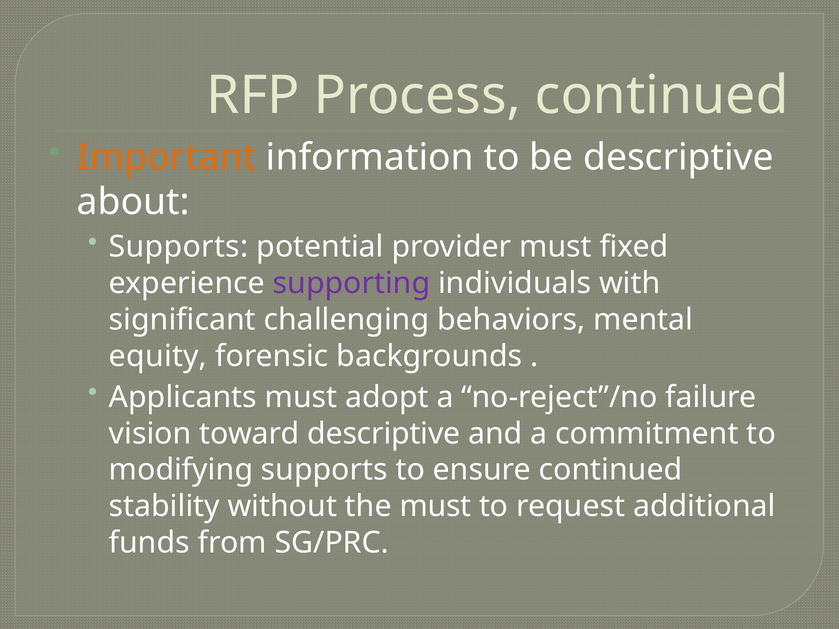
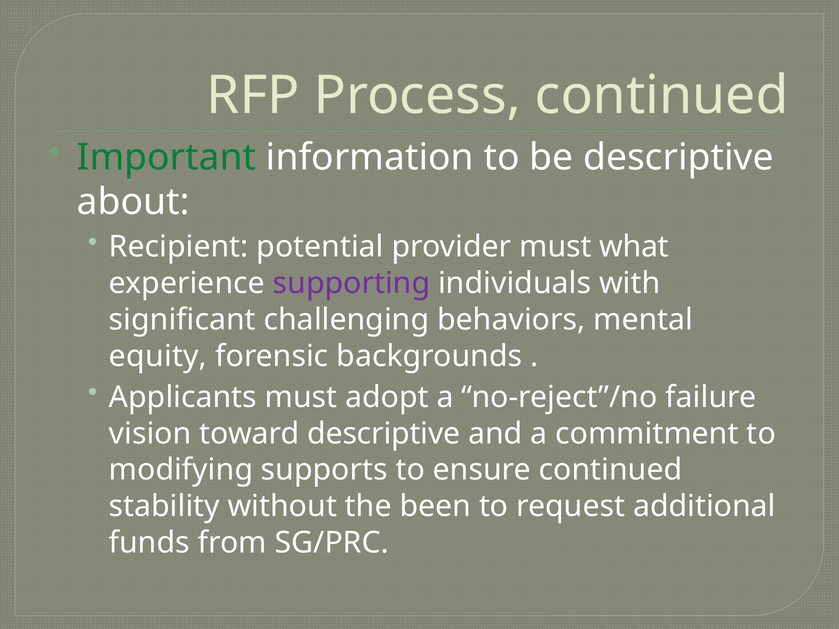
Important colour: orange -> green (167, 157)
Supports: Supports -> Recipient (179, 247)
fixed: fixed -> what (634, 247)
the must: must -> been (435, 507)
